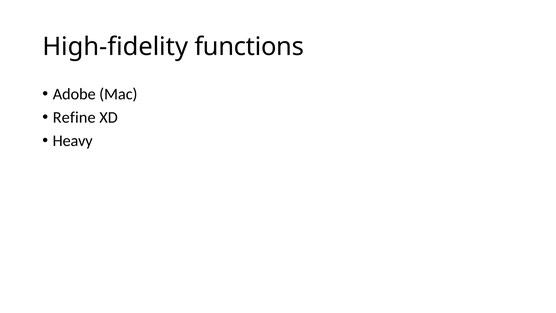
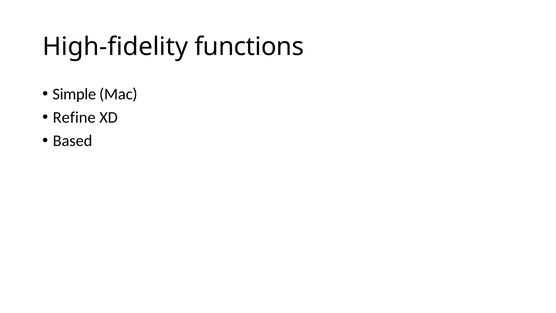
Adobe: Adobe -> Simple (74, 94)
Heavy: Heavy -> Based (73, 141)
